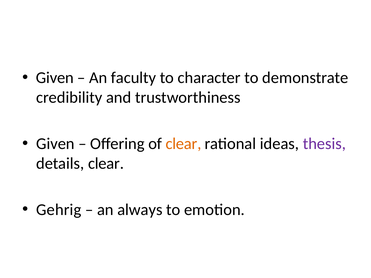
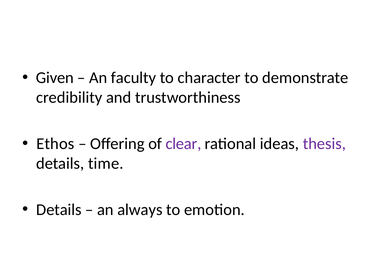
Given: Given -> Ethos (55, 144)
clear colour: orange -> purple (183, 144)
details clear: clear -> time (106, 164)
Gehrig: Gehrig -> Details (59, 210)
